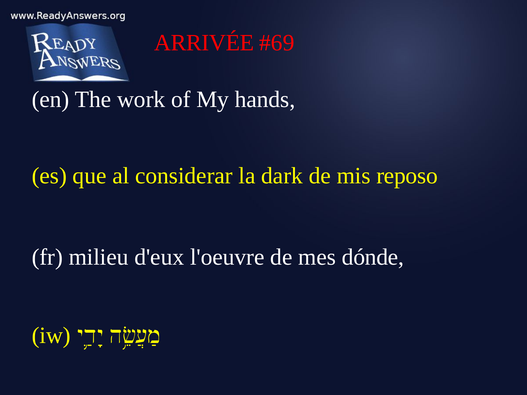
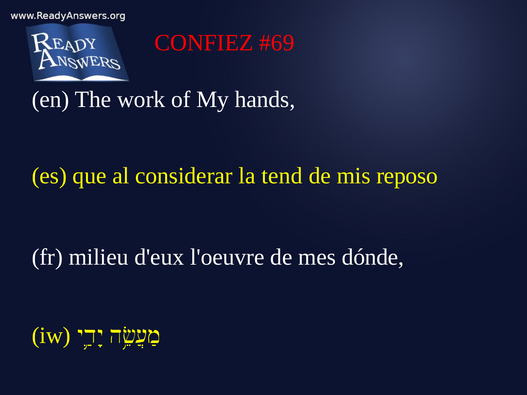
ARRIVÉE: ARRIVÉE -> CONFIEZ (204, 43)
dark: dark -> tend (282, 176)
